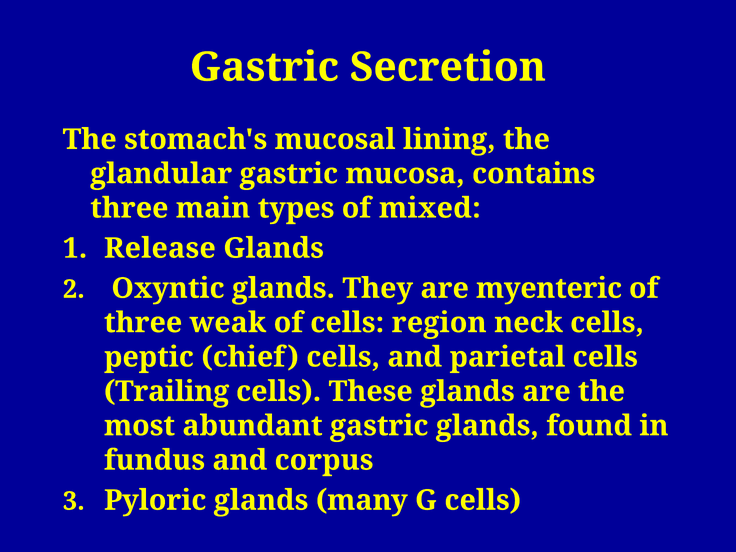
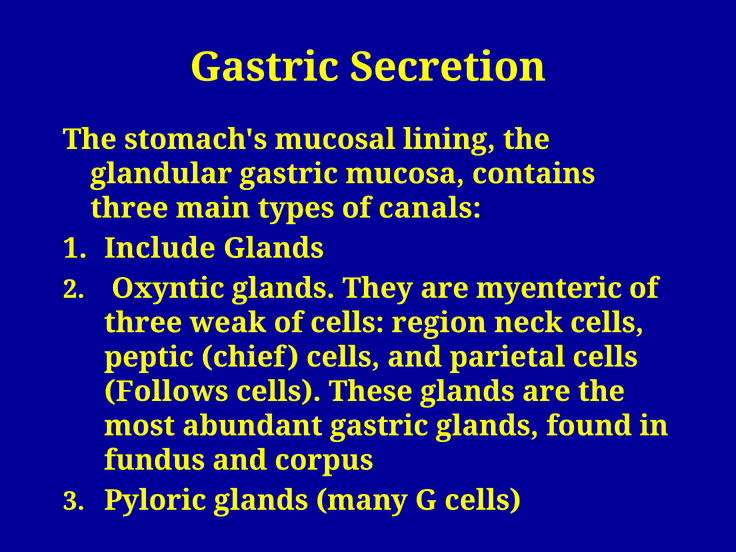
mixed: mixed -> canals (430, 208)
Release: Release -> Include (160, 248)
Trailing: Trailing -> Follows (166, 391)
